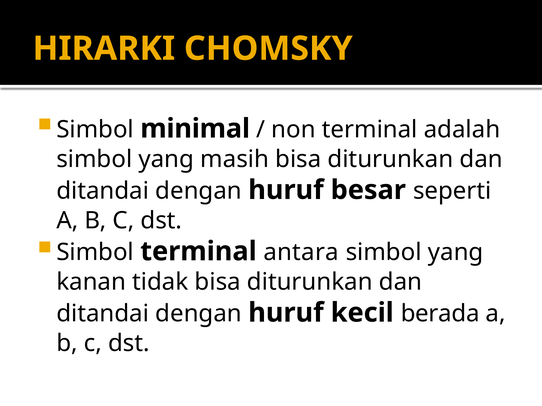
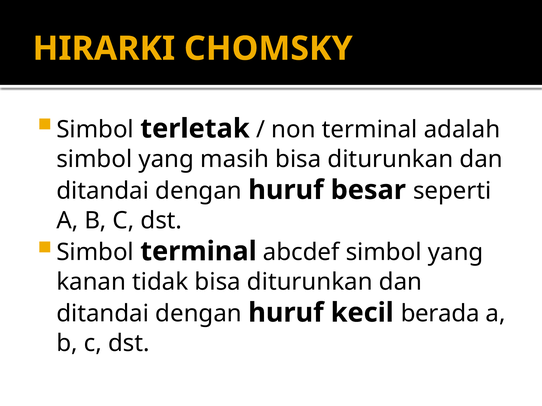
minimal: minimal -> terletak (195, 129)
antara: antara -> abcdef (301, 253)
